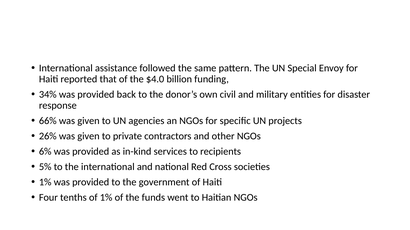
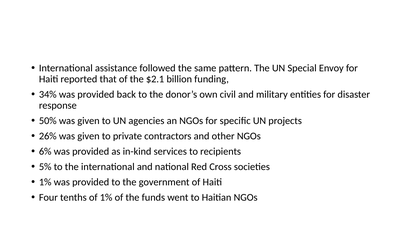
$4.0: $4.0 -> $2.1 (155, 79)
66%: 66% -> 50% (48, 121)
